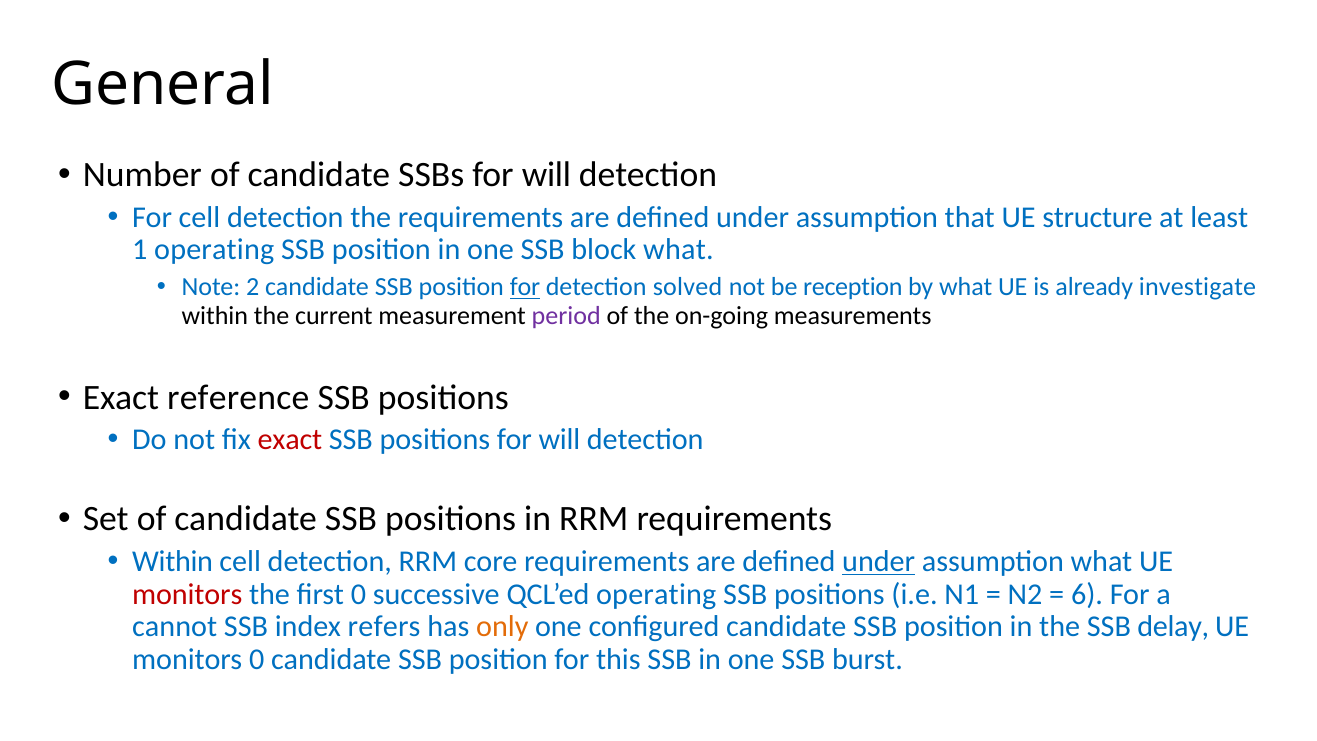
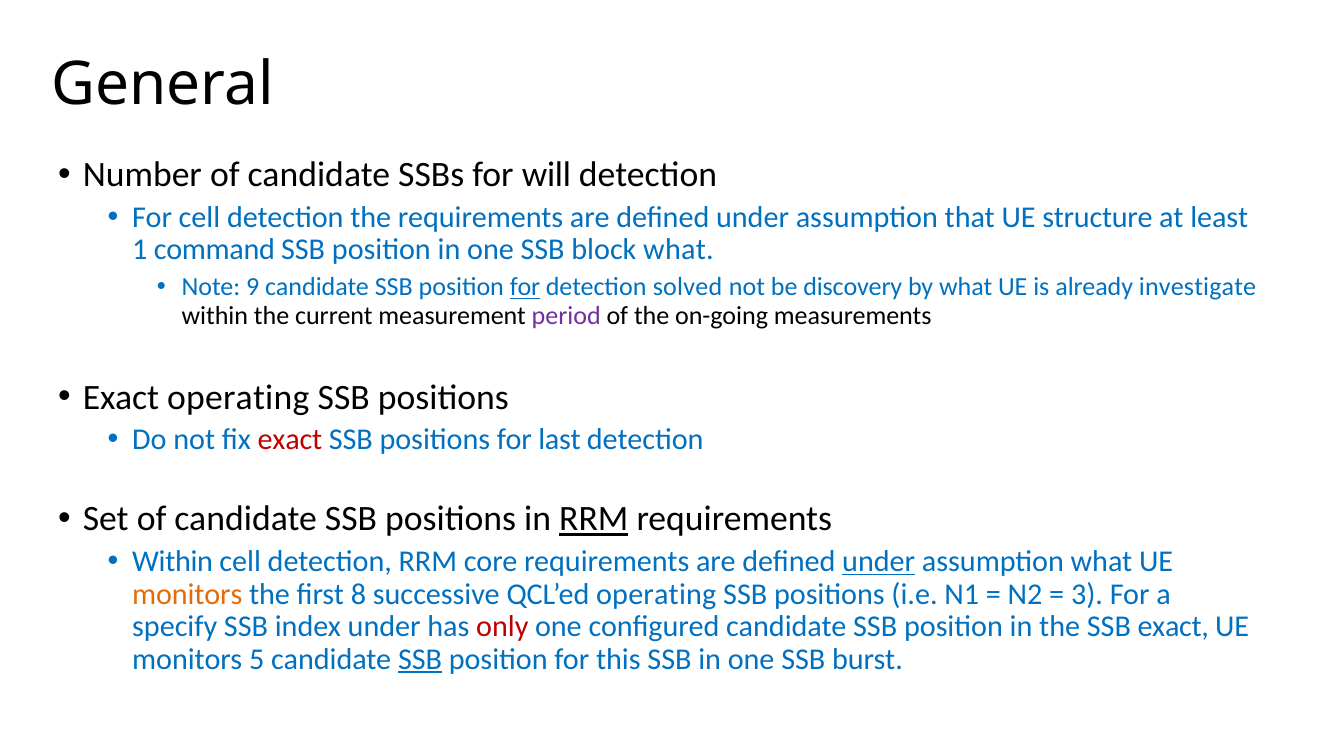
1 operating: operating -> command (214, 250)
2: 2 -> 9 (253, 287)
reception: reception -> discovery (853, 287)
Exact reference: reference -> operating (238, 397)
positions for will: will -> last (560, 440)
RRM underline: none -> present (594, 519)
monitors colour: red -> orange (187, 594)
first 0: 0 -> 8 (359, 594)
6: 6 -> 3 (1087, 594)
cannot: cannot -> specify (175, 627)
index refers: refers -> under (384, 627)
only colour: orange -> red (502, 627)
SSB delay: delay -> exact (1173, 627)
monitors 0: 0 -> 5 (257, 659)
SSB underline: none -> present (420, 659)
